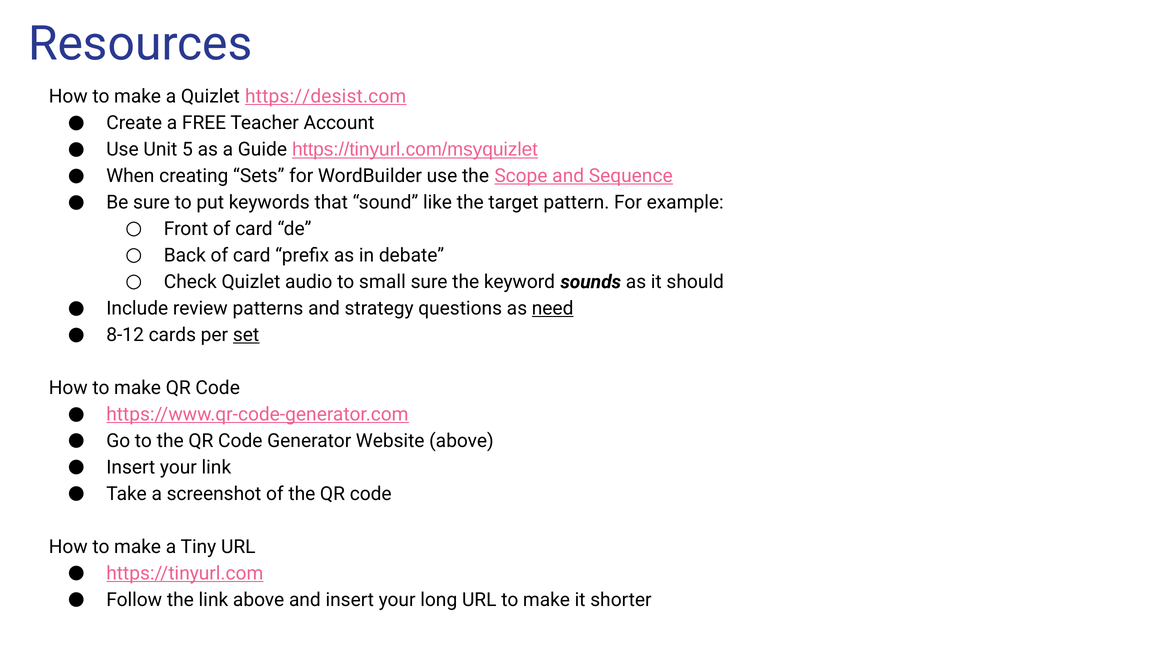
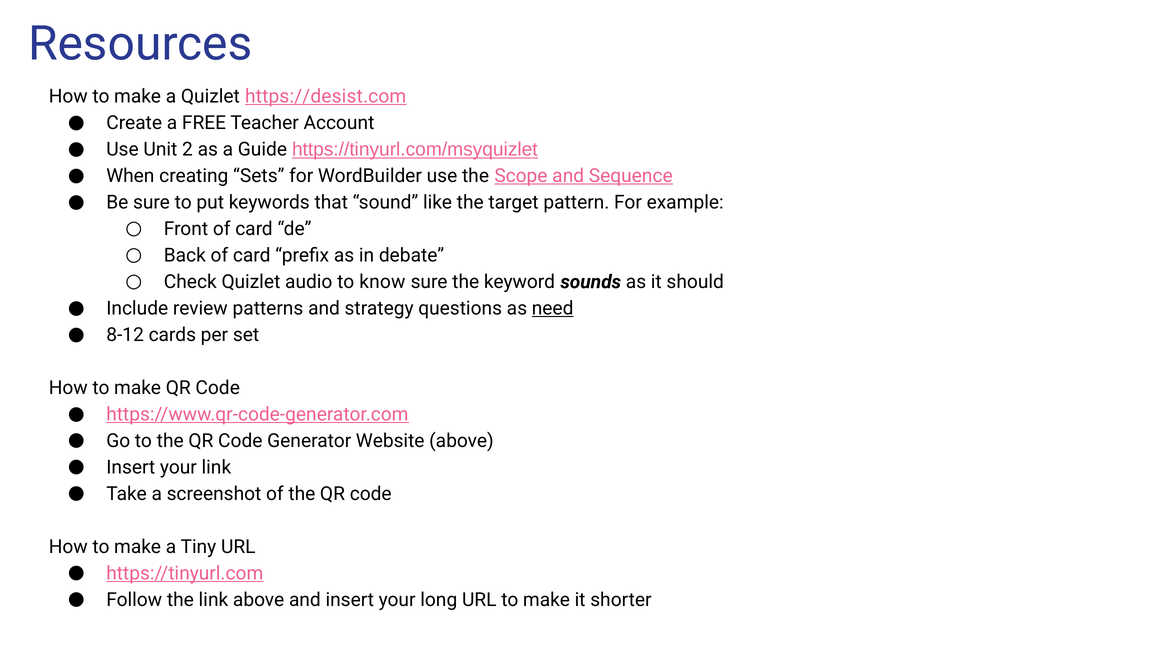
5: 5 -> 2 (188, 149)
small: small -> know (382, 282)
set underline: present -> none (246, 335)
